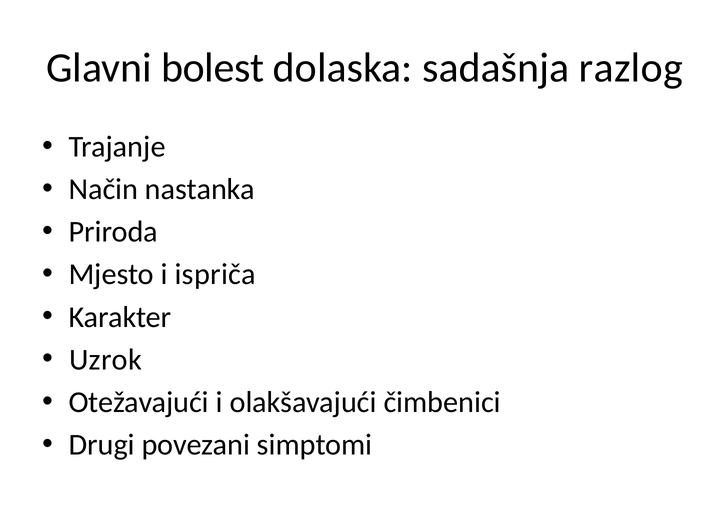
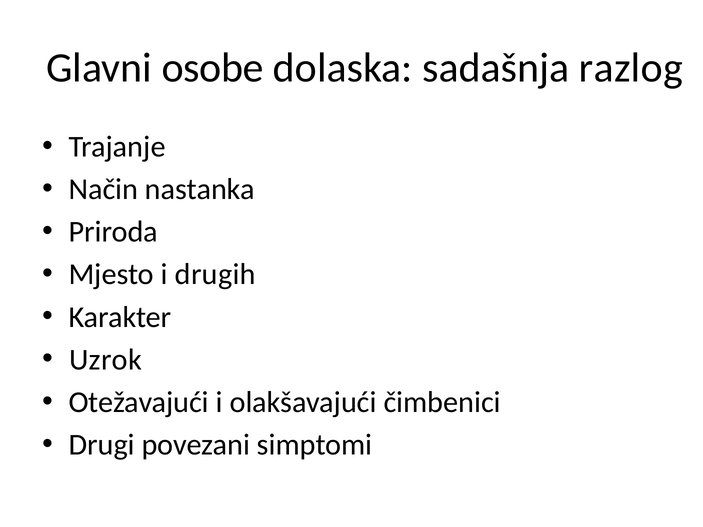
bolest: bolest -> osobe (213, 68)
ispriča: ispriča -> drugih (215, 275)
